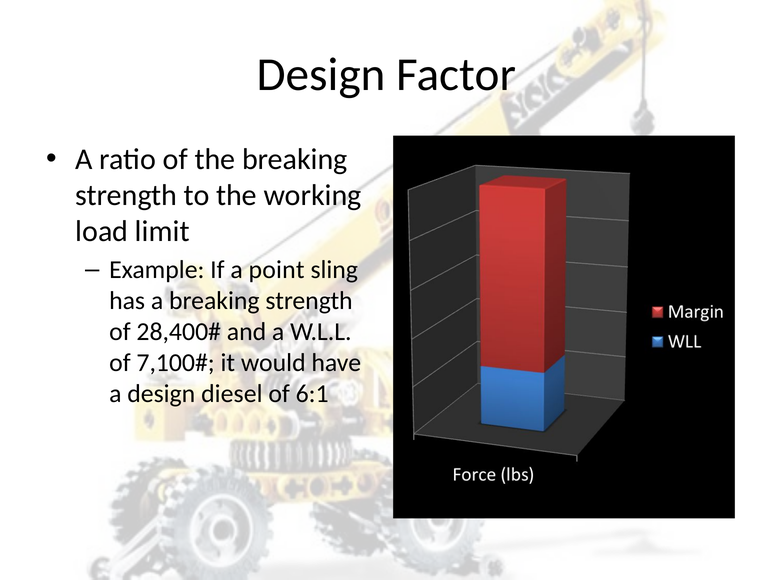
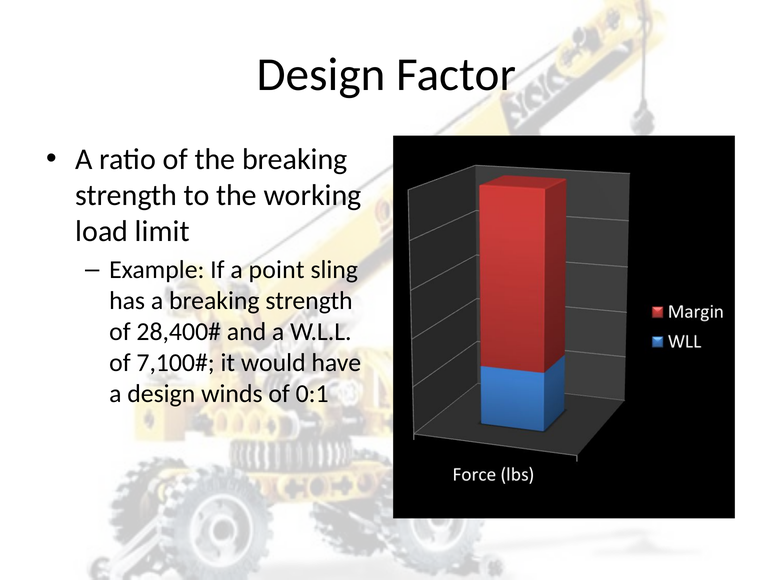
diesel: diesel -> winds (232, 394)
6:1: 6:1 -> 0:1 (312, 394)
